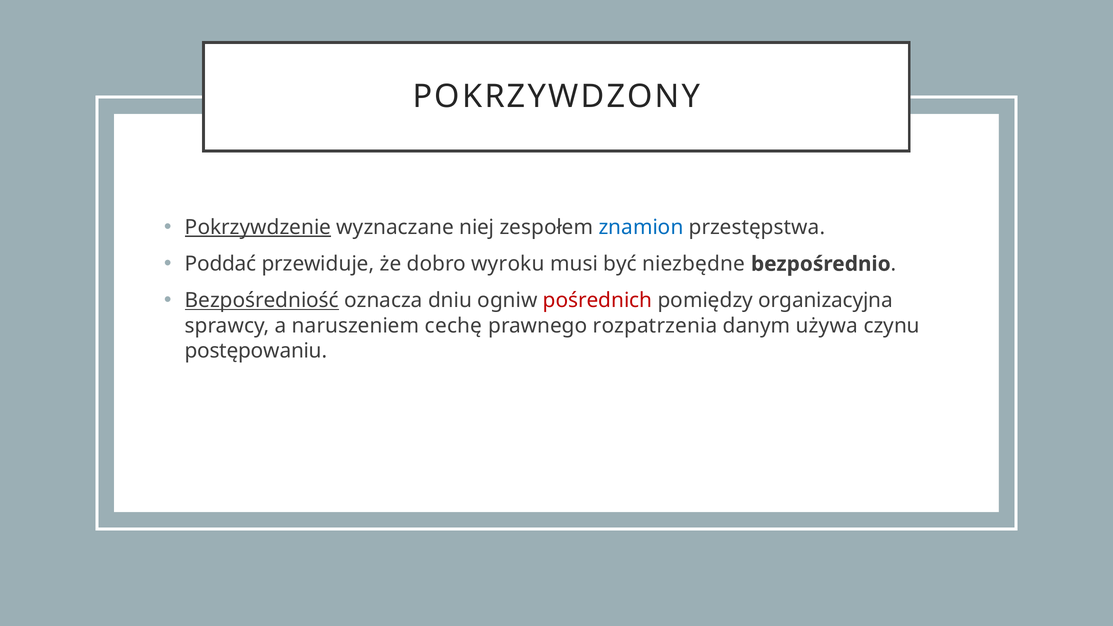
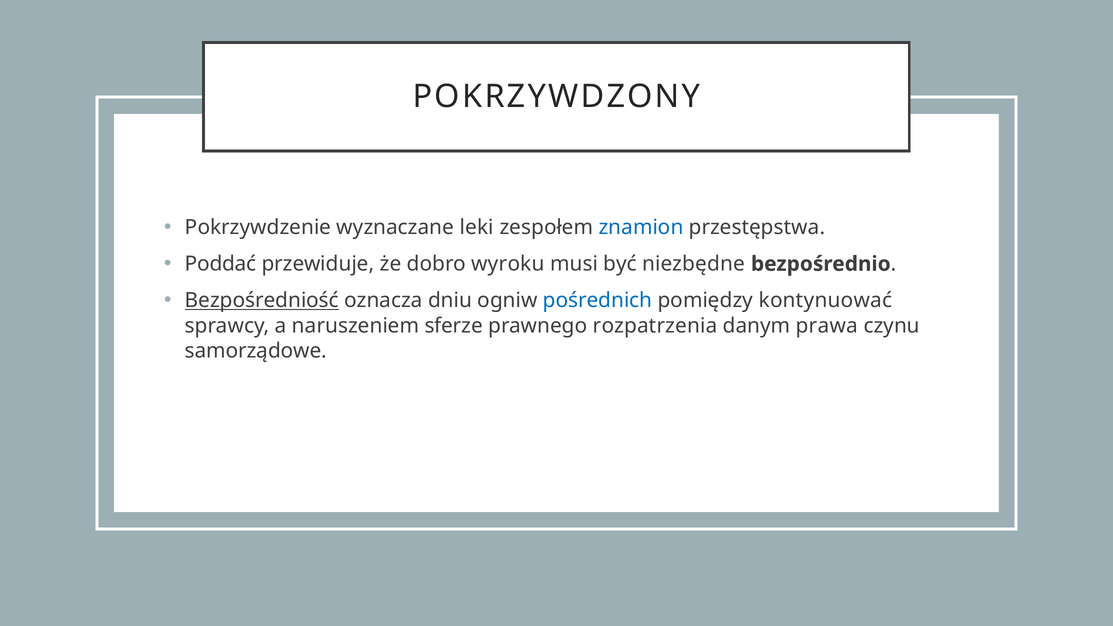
Pokrzywdzenie underline: present -> none (258, 227)
niej: niej -> leki (477, 227)
pośrednich colour: red -> blue (598, 301)
organizacyjna: organizacyjna -> kontynuować (825, 301)
cechę: cechę -> sferze (454, 326)
używa: używa -> prawa (827, 326)
postępowaniu: postępowaniu -> samorządowe (256, 351)
